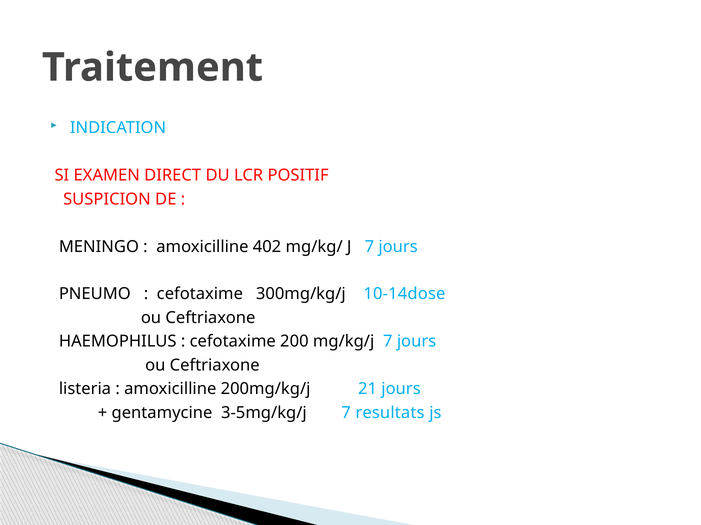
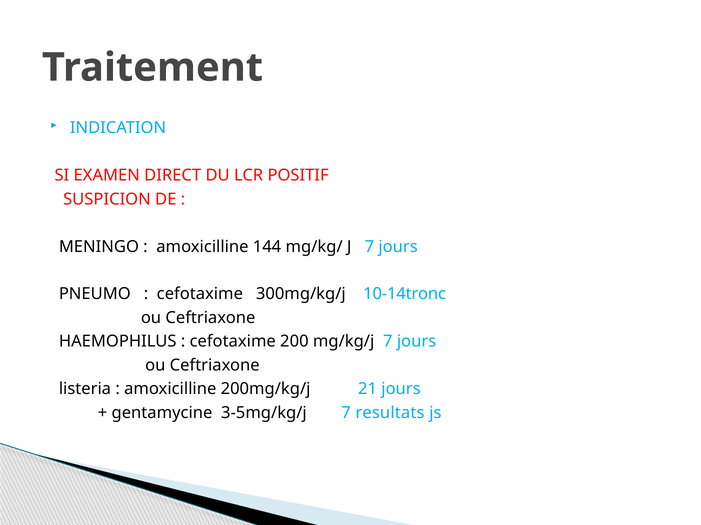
402: 402 -> 144 (267, 247)
10-14dose: 10-14dose -> 10-14tronc (405, 294)
